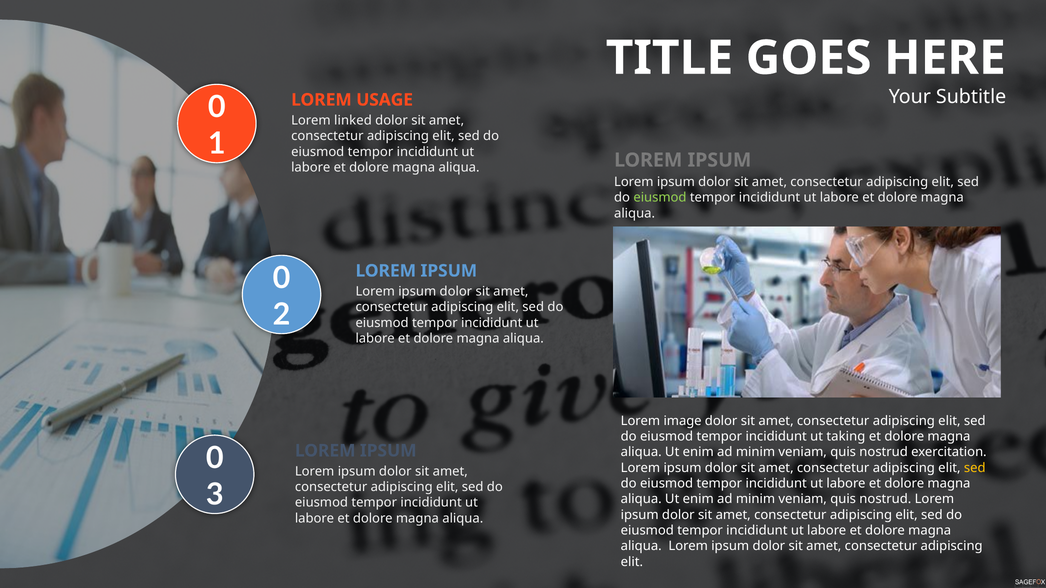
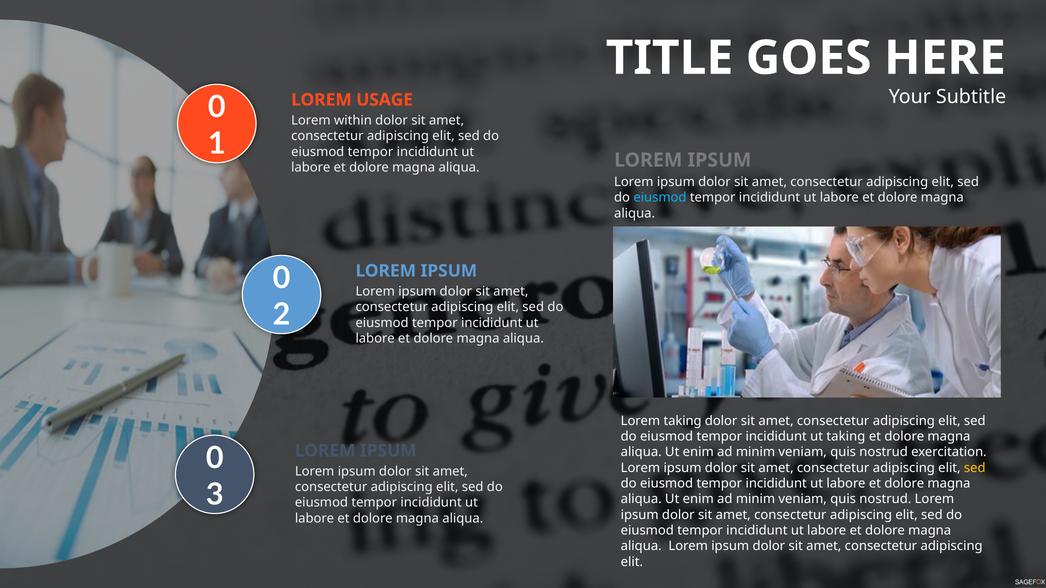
linked: linked -> within (353, 121)
eiusmod colour: light green -> light blue (660, 198)
Lorem image: image -> taking (683, 421)
